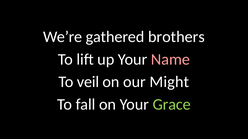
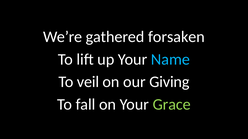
brothers: brothers -> forsaken (176, 37)
Name colour: pink -> light blue (170, 60)
Might: Might -> Giving (169, 82)
